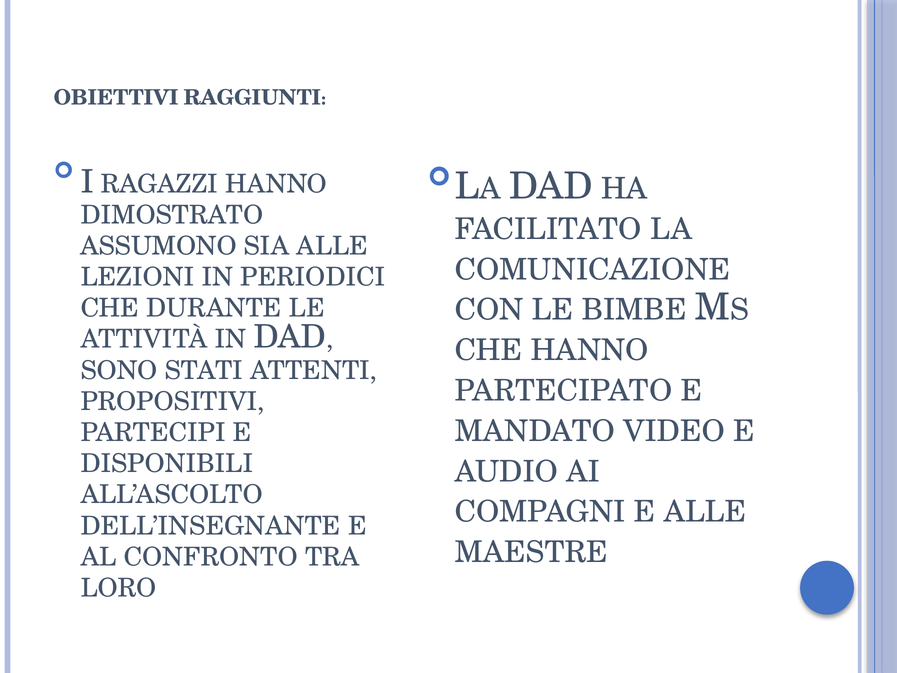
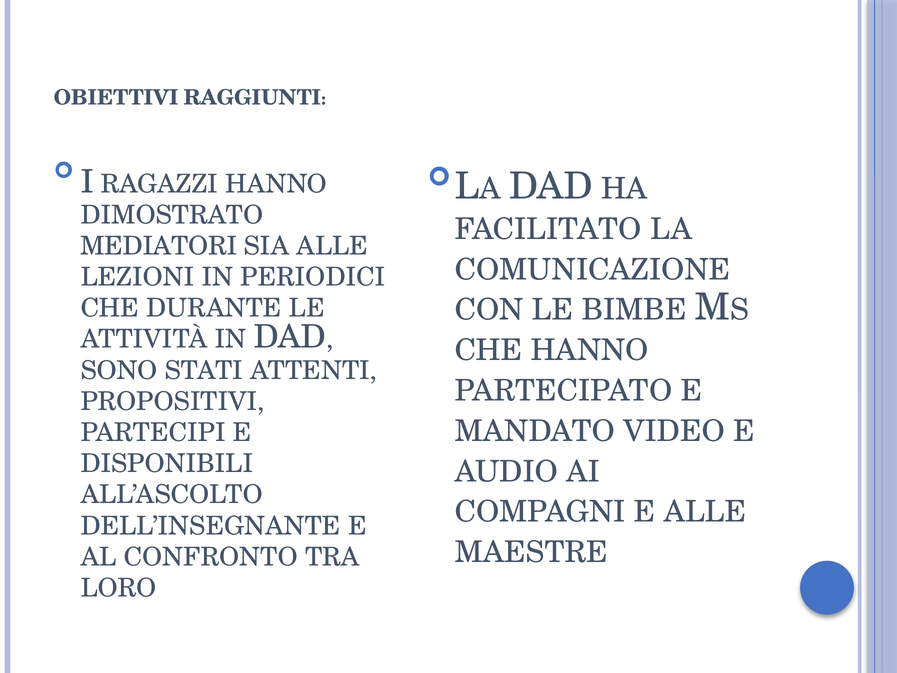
ASSUMONO: ASSUMONO -> MEDIATORI (159, 246)
